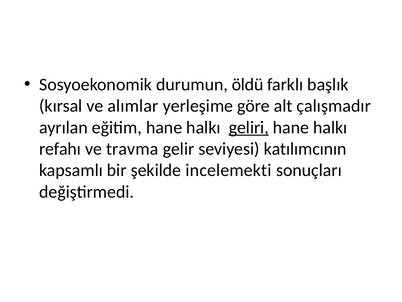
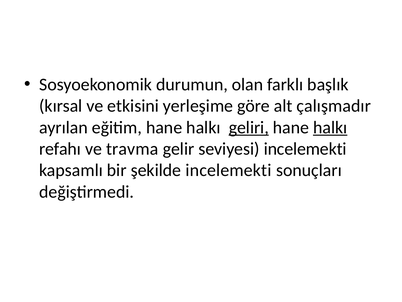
öldü: öldü -> olan (248, 84)
alımlar: alımlar -> etkisini (133, 106)
halkı underline: none -> present (330, 127)
seviyesi katılımcının: katılımcının -> incelemekti (305, 149)
